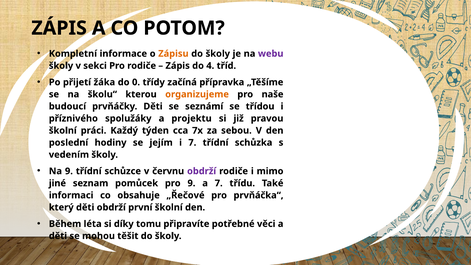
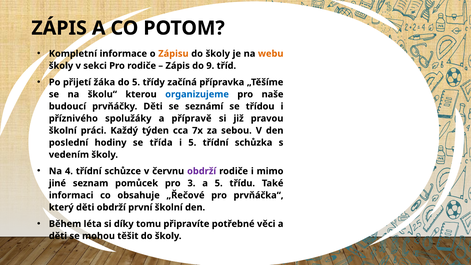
webu colour: purple -> orange (271, 54)
4: 4 -> 9 (210, 66)
do 0: 0 -> 5 (136, 82)
organizujeme colour: orange -> blue (197, 94)
projektu: projektu -> přípravě (192, 118)
jejím: jejím -> třída (161, 143)
i 7: 7 -> 5 (192, 143)
Na 9: 9 -> 4 (69, 171)
pro 9: 9 -> 3 (191, 183)
a 7: 7 -> 5 (219, 183)
